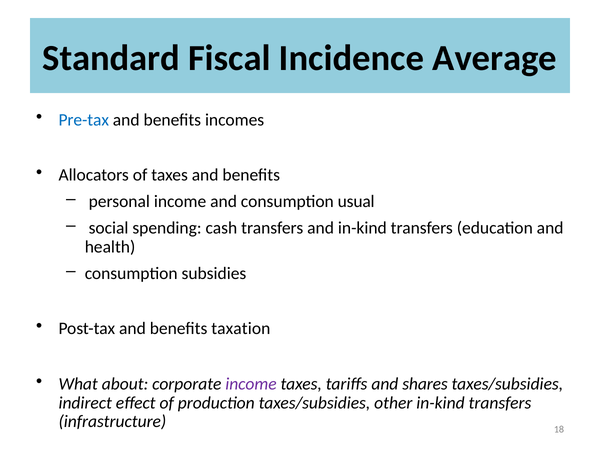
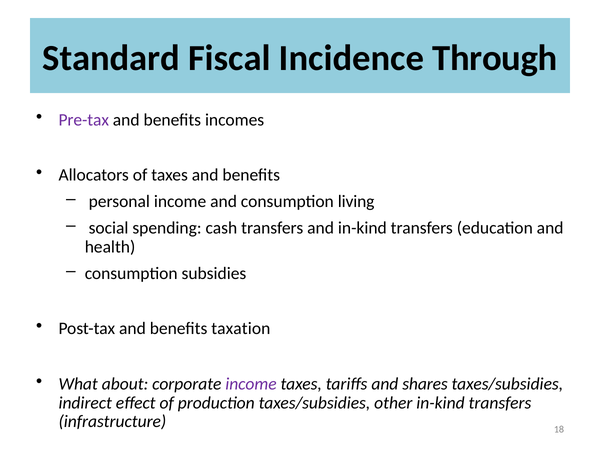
Average: Average -> Through (495, 58)
Pre-tax colour: blue -> purple (84, 120)
usual: usual -> living (356, 201)
